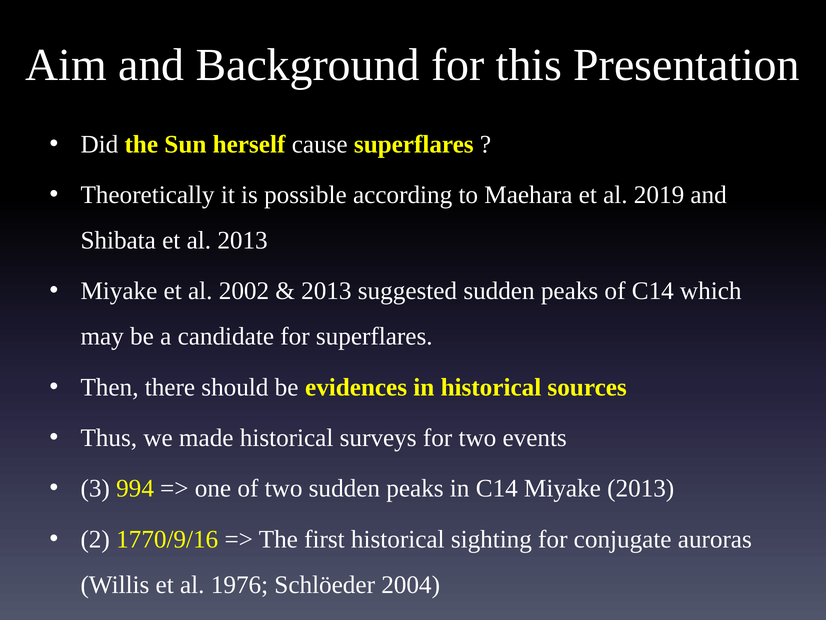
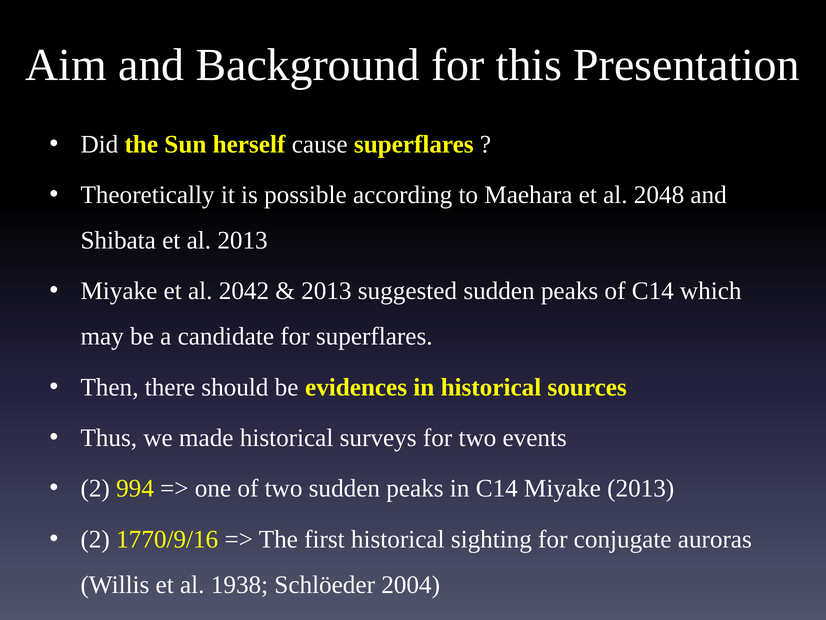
2019: 2019 -> 2048 (659, 195)
2002: 2002 -> 2042 (244, 291)
3: 3 -> 2 (95, 488)
1976: 1976 -> 1938 (240, 584)
